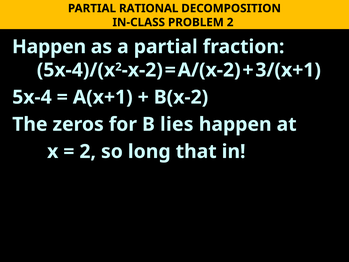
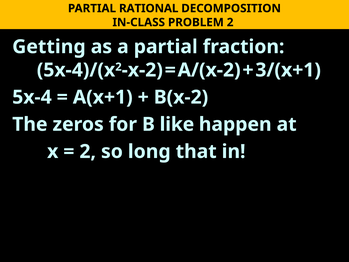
Happen: Happen -> Getting (49, 47)
lies: lies -> like (177, 124)
